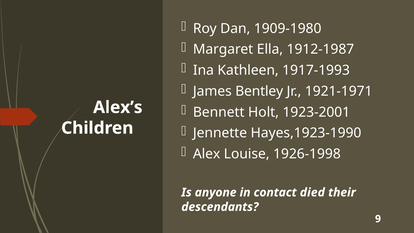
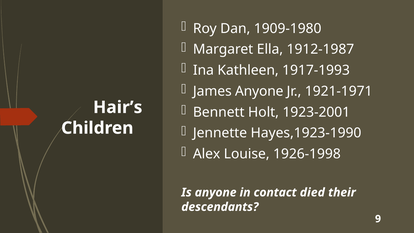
James Bentley: Bentley -> Anyone (259, 91)
Alex’s: Alex’s -> Hair’s (118, 107)
